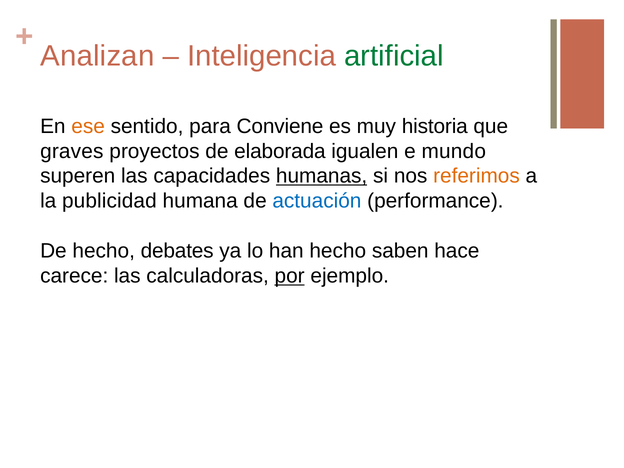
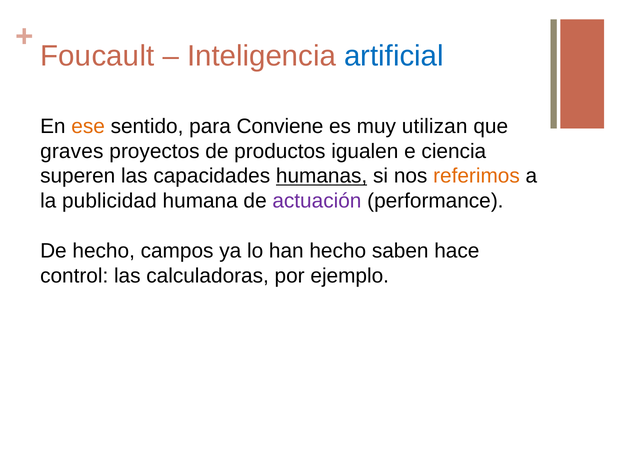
Analizan: Analizan -> Foucault (97, 56)
artificial colour: green -> blue (394, 56)
historia: historia -> utilizan (435, 126)
elaborada: elaborada -> productos (280, 151)
mundo: mundo -> ciencia (454, 151)
actuación colour: blue -> purple (317, 201)
debates: debates -> campos (177, 251)
carece: carece -> control (74, 276)
por underline: present -> none (290, 276)
